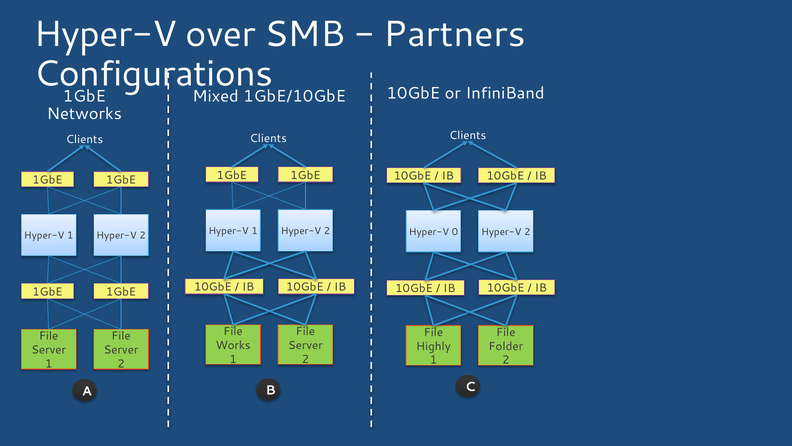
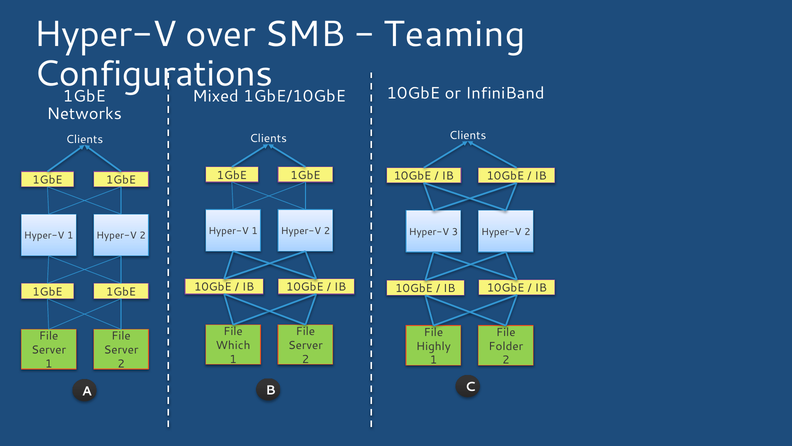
Partners: Partners -> Teaming (455, 34)
0: 0 -> 3 (455, 232)
Works: Works -> Which (233, 345)
